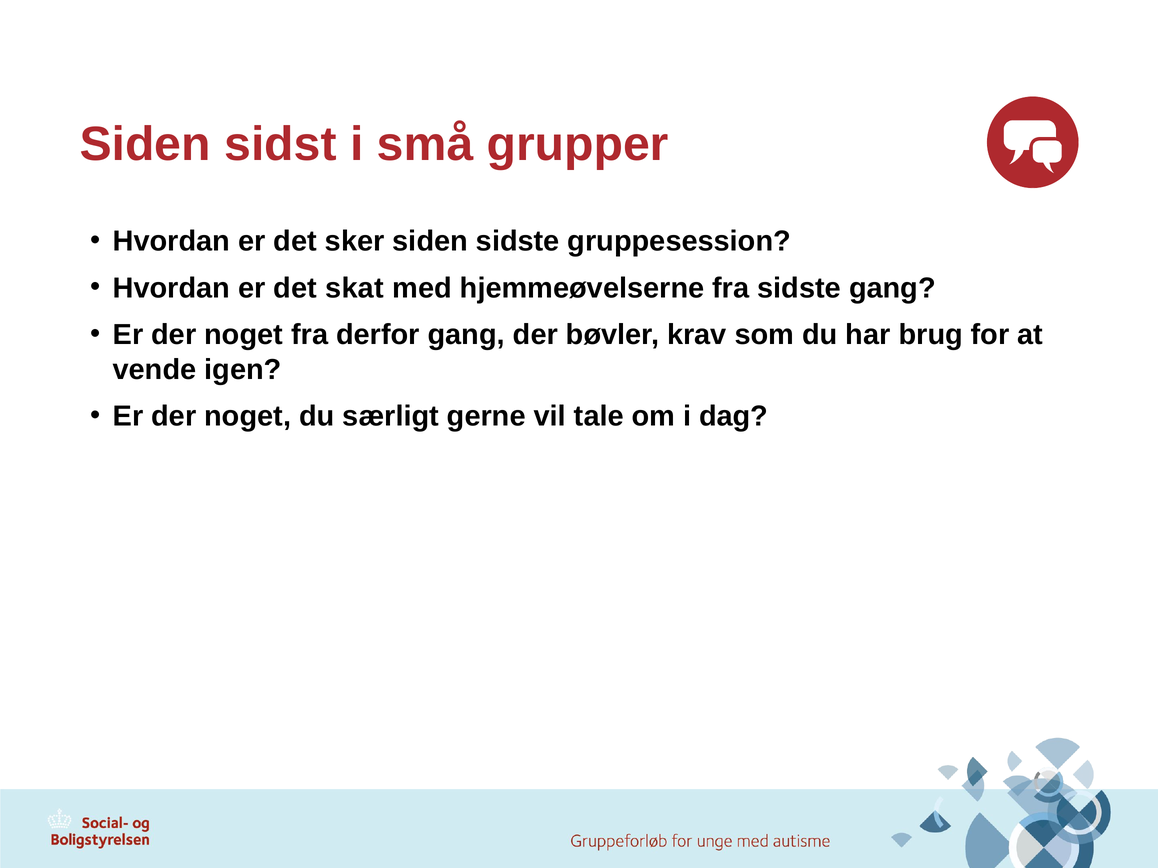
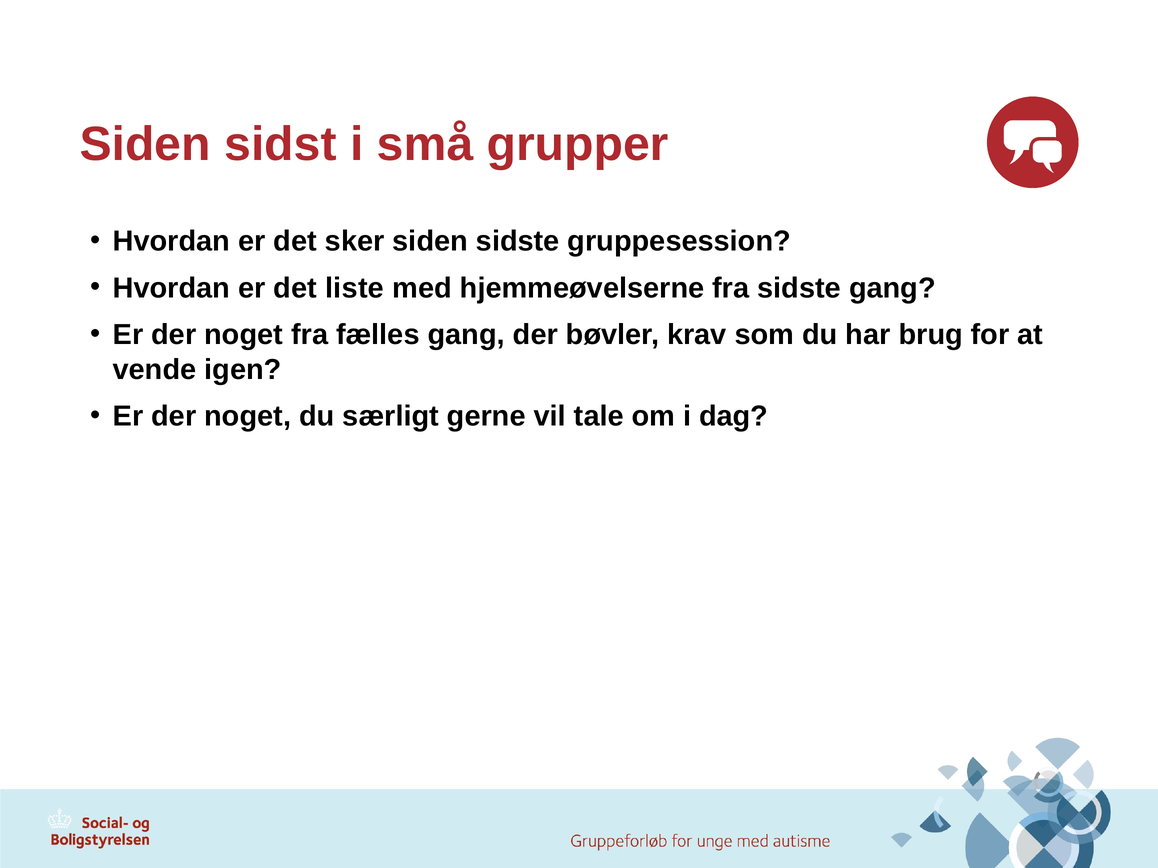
skat: skat -> liste (355, 288)
derfor: derfor -> fælles (378, 335)
